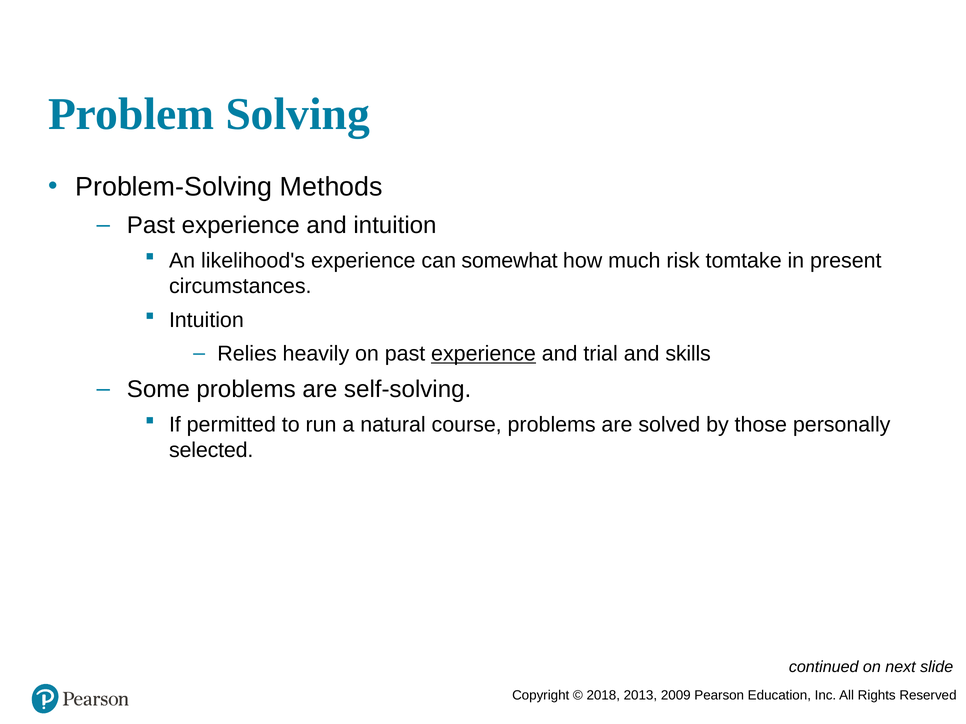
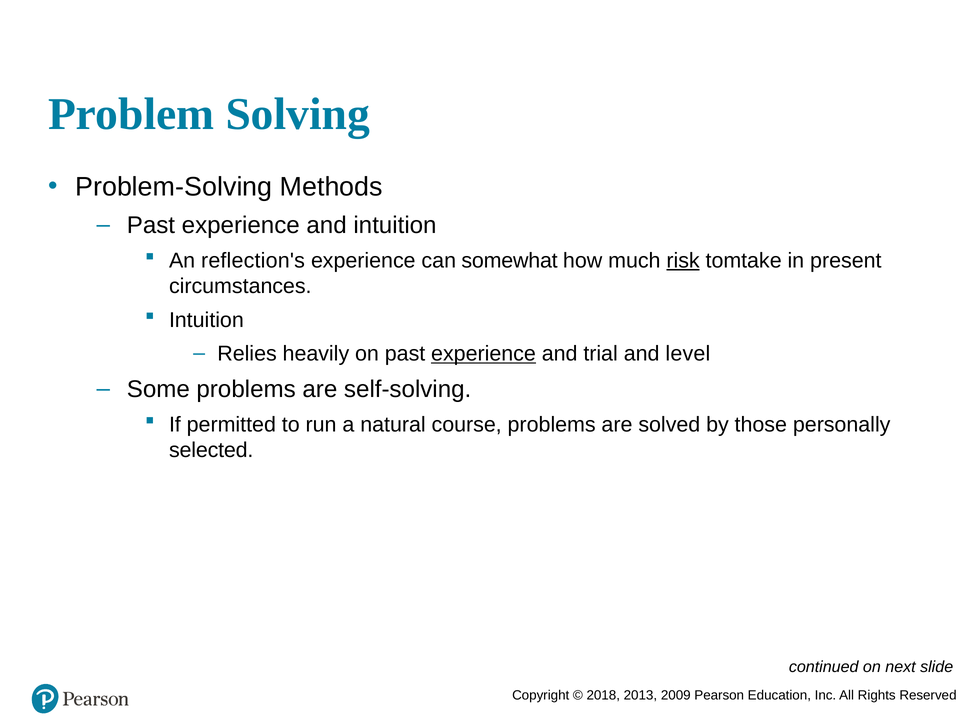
likelihood's: likelihood's -> reflection's (253, 261)
risk underline: none -> present (683, 261)
skills: skills -> level (688, 354)
